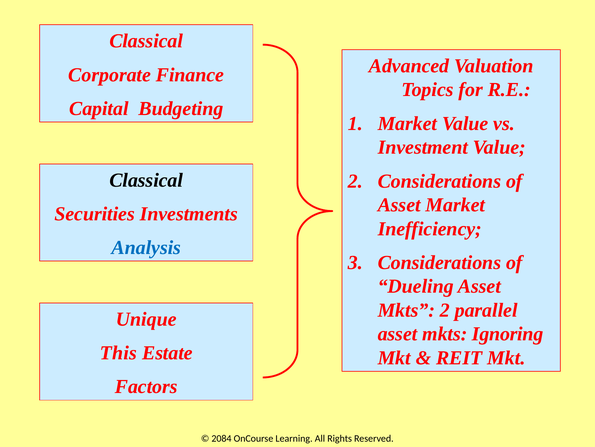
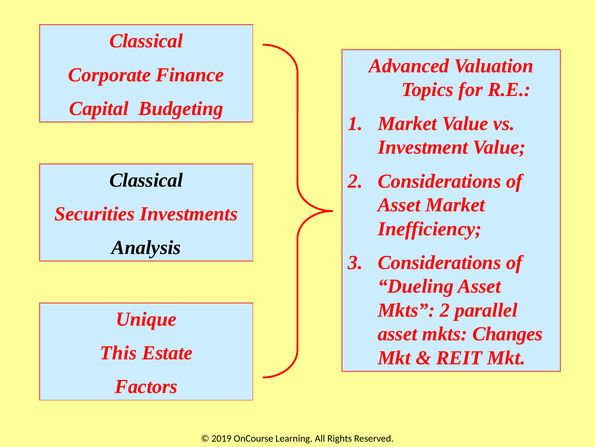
Analysis colour: blue -> black (146, 247)
Ignoring: Ignoring -> Changes (508, 334)
2084: 2084 -> 2019 (221, 438)
